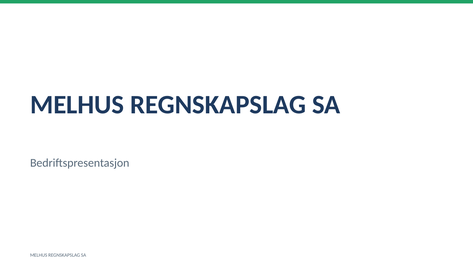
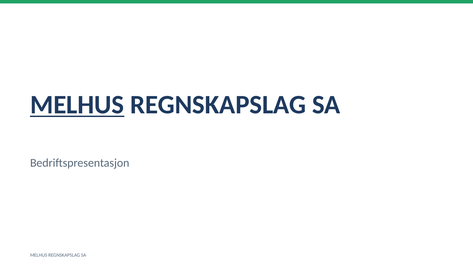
MELHUS underline: none -> present (77, 105)
